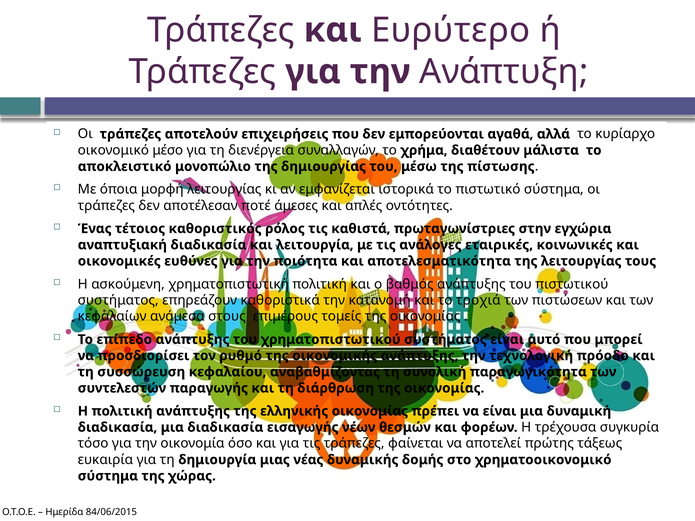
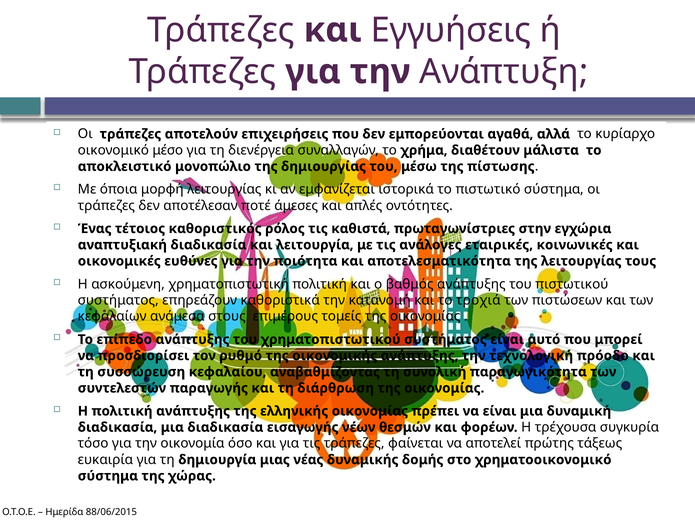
Ευρύτερο: Ευρύτερο -> Εγγυήσεις (451, 30)
84/06/2015: 84/06/2015 -> 88/06/2015 (111, 512)
